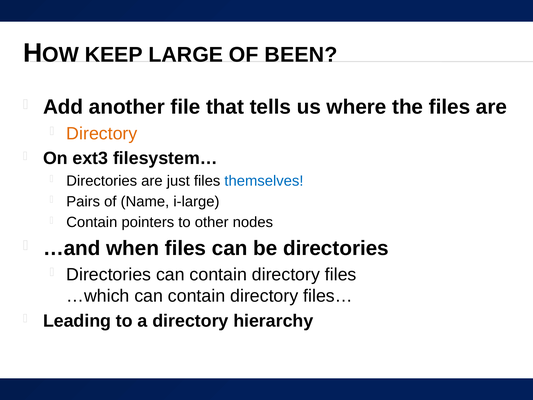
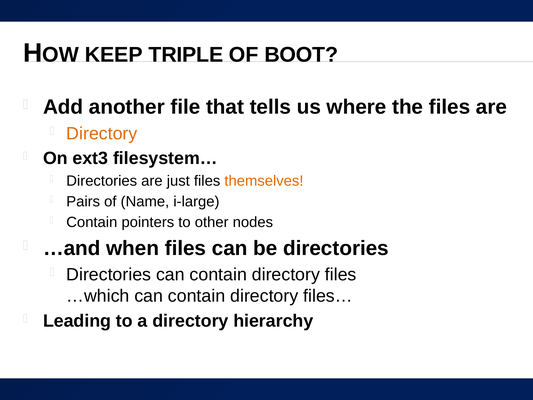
LARGE: LARGE -> TRIPLE (186, 55)
BEEN: BEEN -> BOOT (301, 55)
themselves colour: blue -> orange (264, 181)
